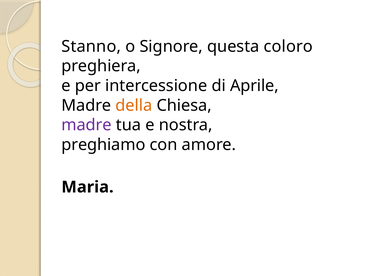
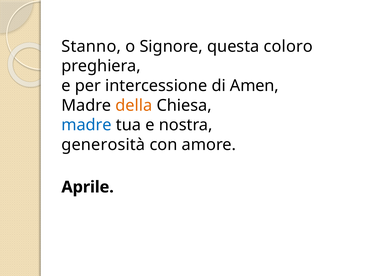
Aprile: Aprile -> Amen (254, 86)
madre colour: purple -> blue (87, 125)
preghiamo: preghiamo -> generosità (103, 145)
Maria: Maria -> Aprile (88, 187)
